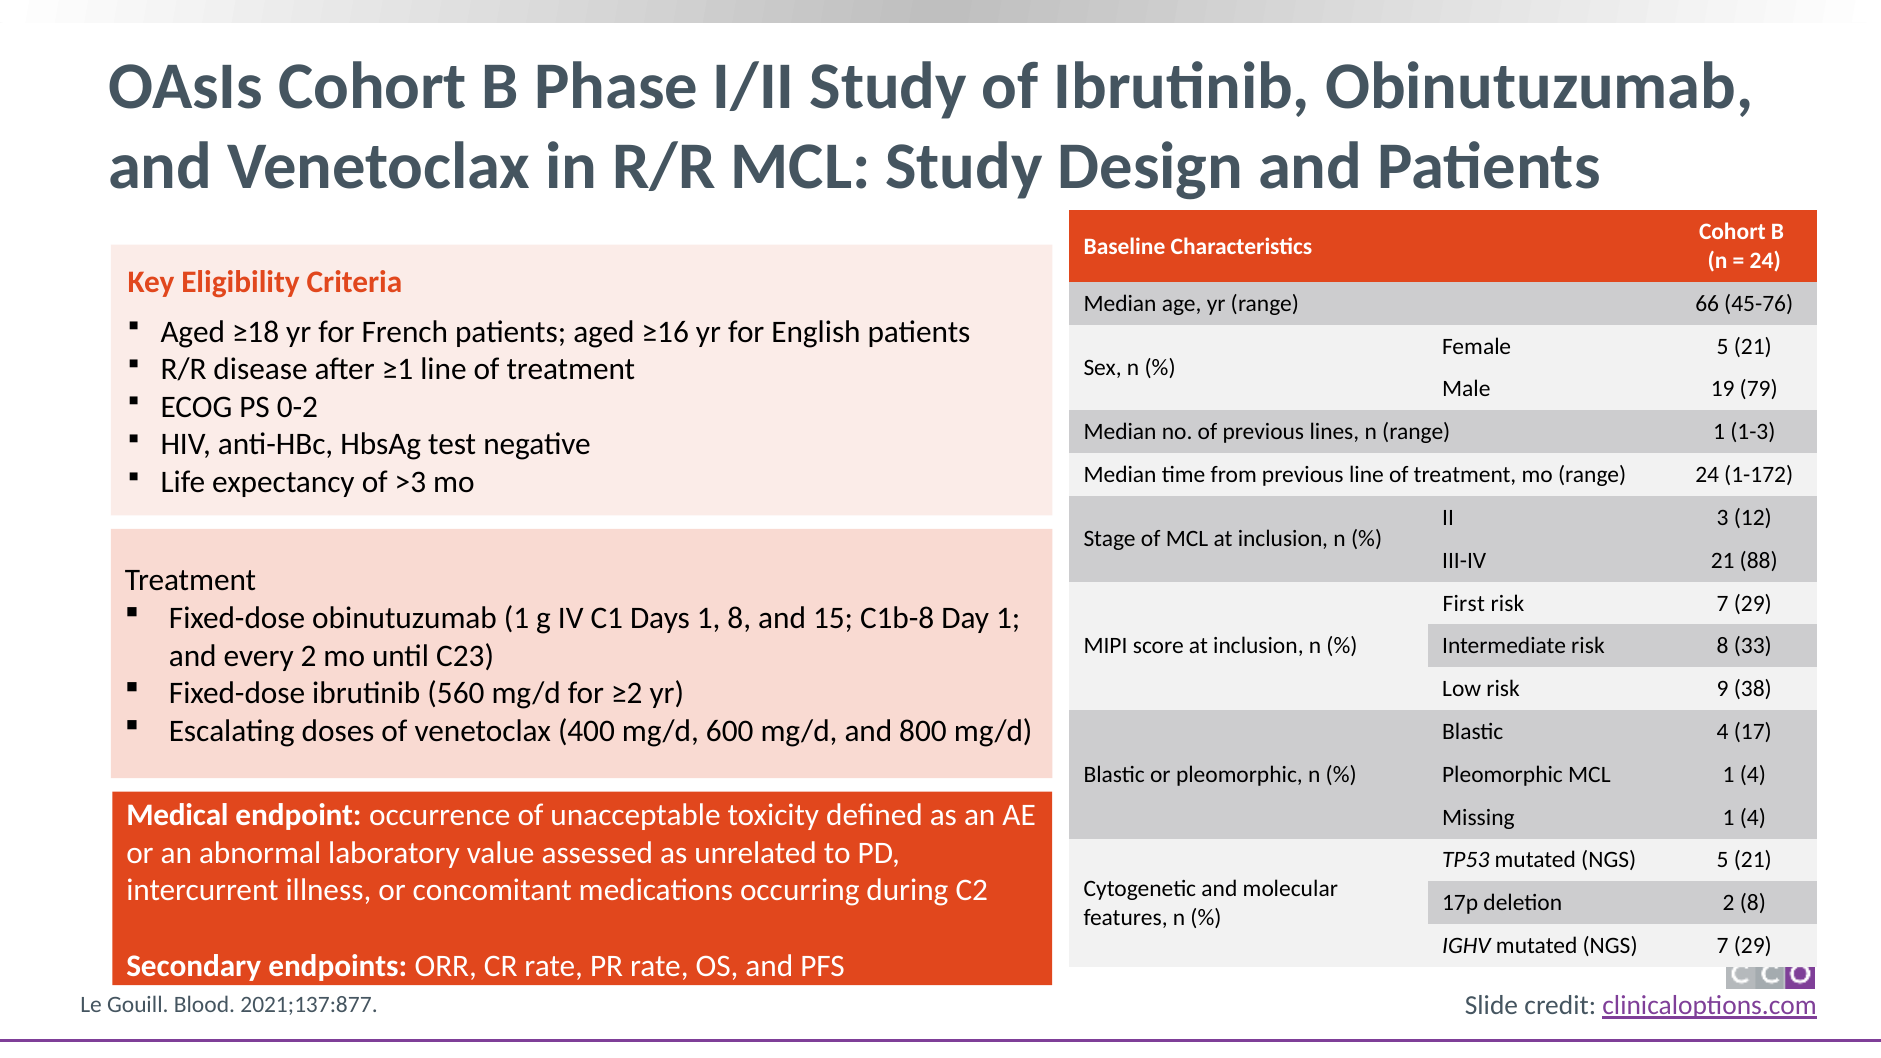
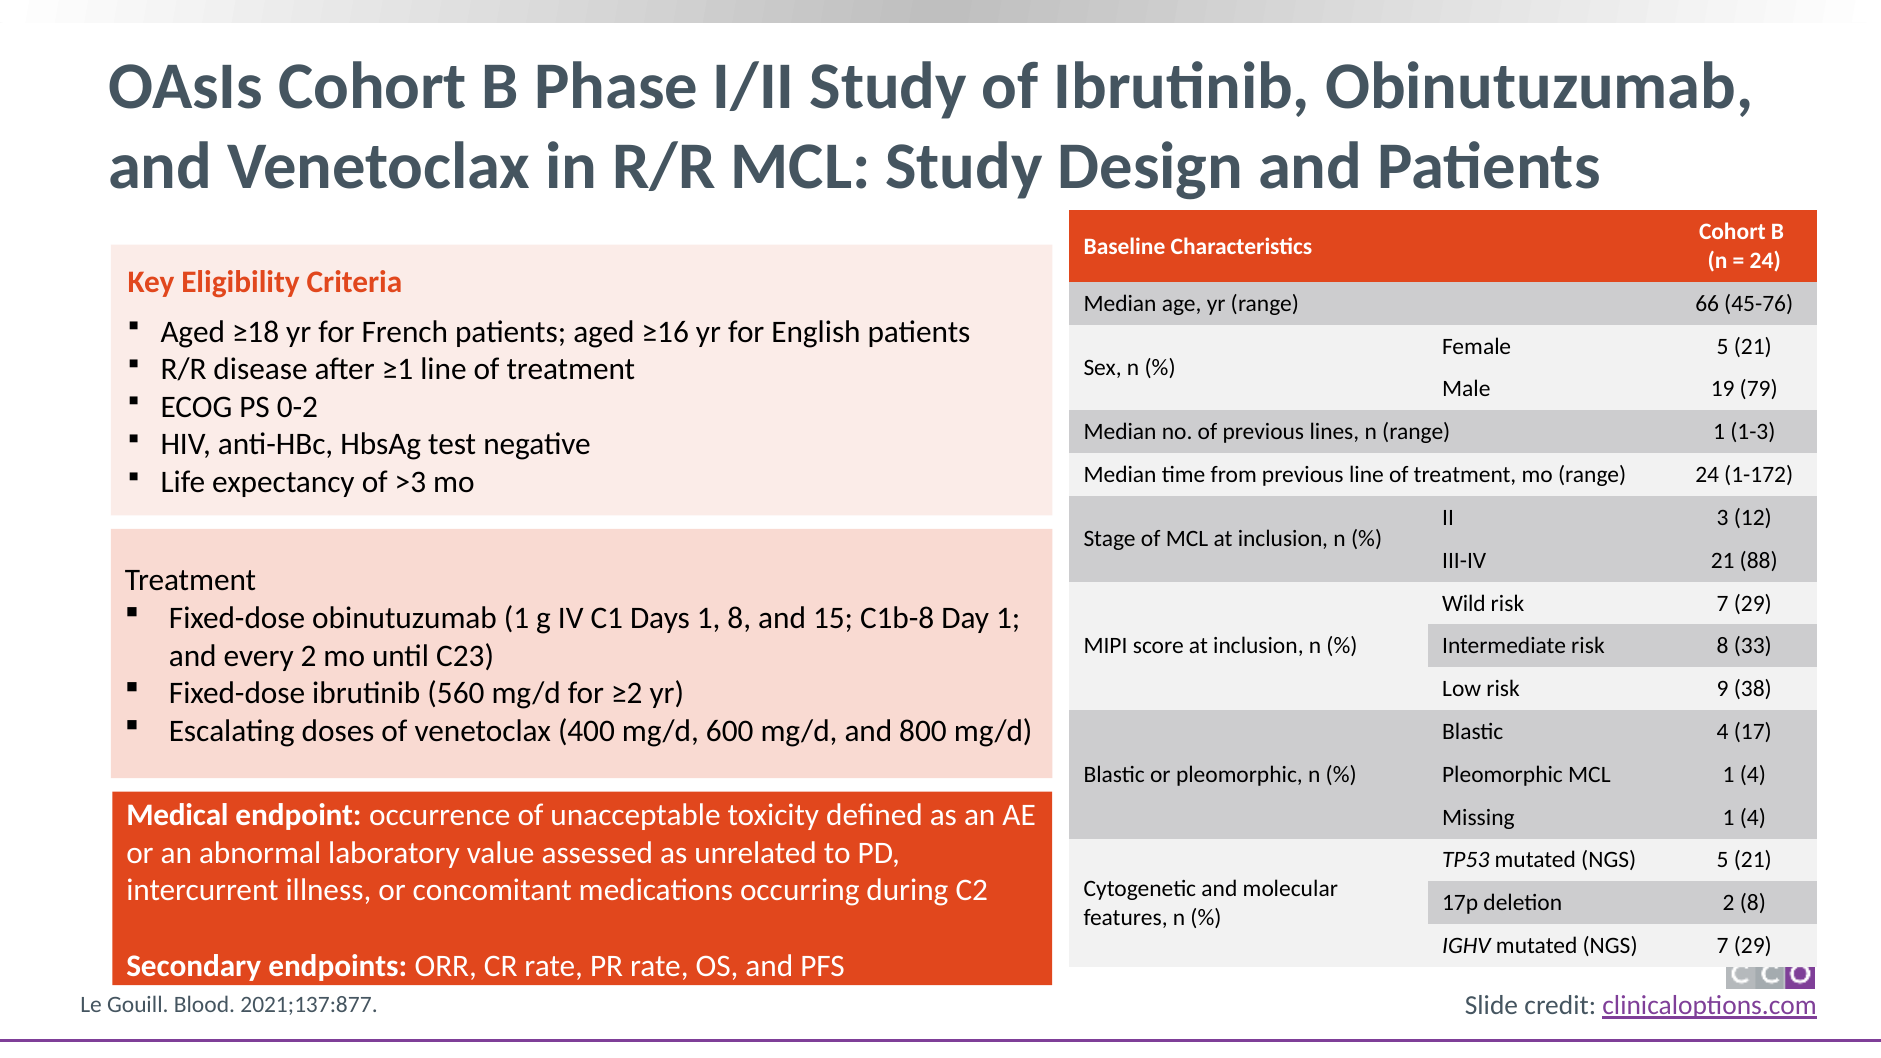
First: First -> Wild (1464, 603)
